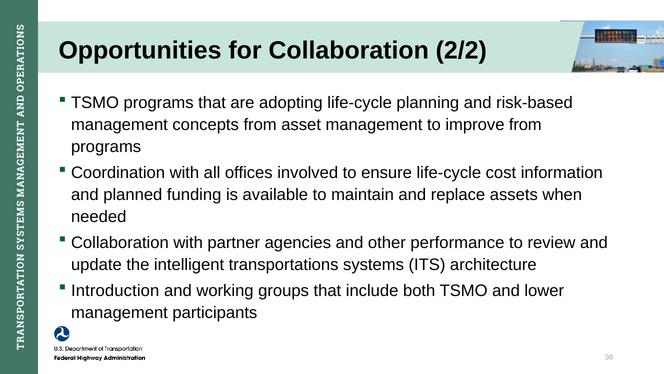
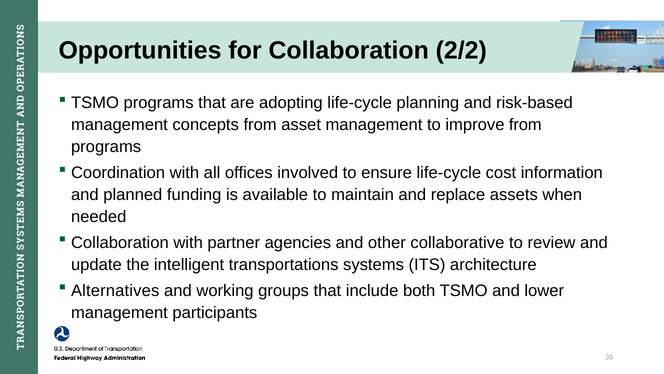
performance: performance -> collaborative (457, 242)
Introduction: Introduction -> Alternatives (115, 290)
